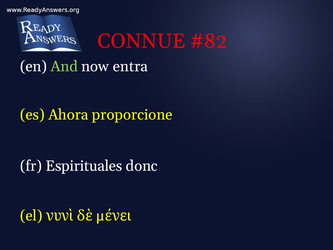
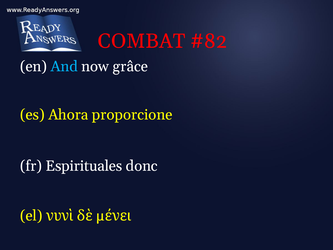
CONNUE: CONNUE -> COMBAT (142, 41)
And colour: light green -> light blue (64, 66)
entra: entra -> grâce (130, 66)
